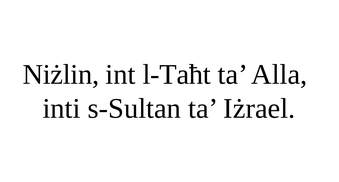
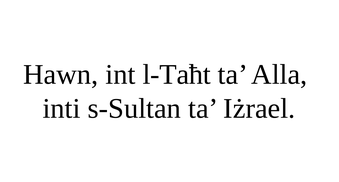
Niżlin: Niżlin -> Hawn (61, 75)
